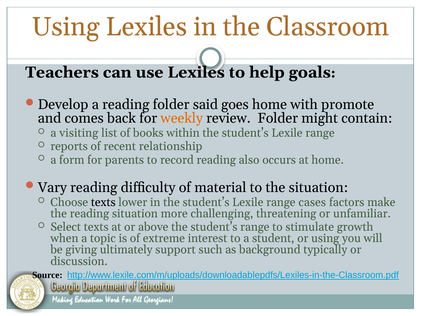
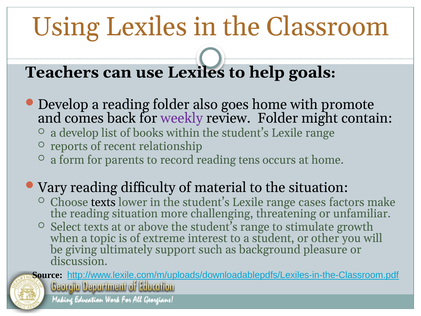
said: said -> also (205, 105)
weekly colour: orange -> purple (182, 118)
a visiting: visiting -> develop (79, 133)
also: also -> tens (249, 160)
or using: using -> other (325, 238)
typically: typically -> pleasure (325, 250)
